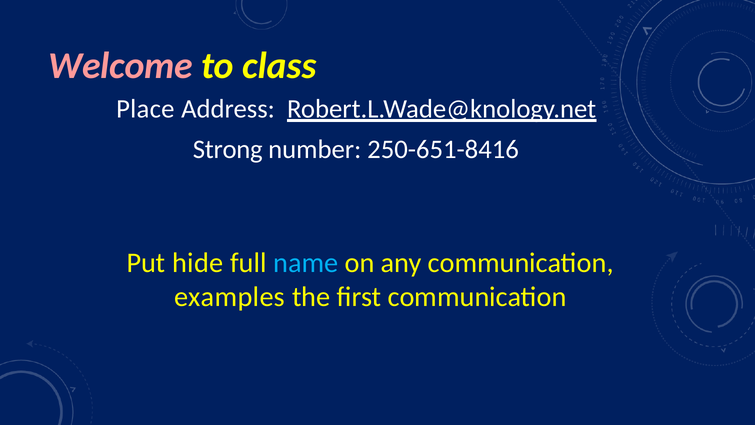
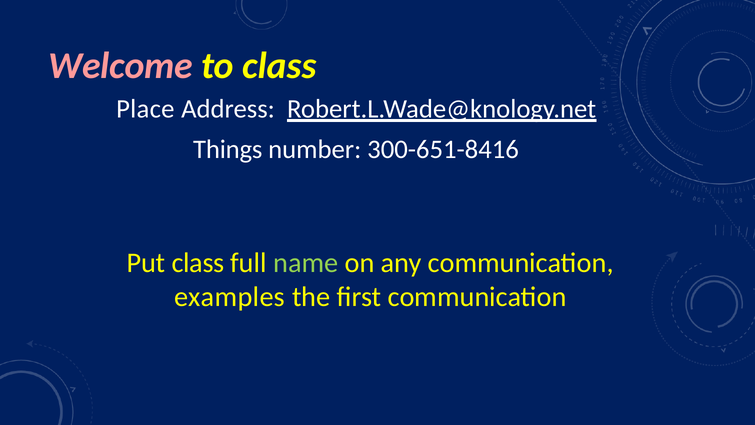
Strong: Strong -> Things (228, 149)
250-651-8416: 250-651-8416 -> 300-651-8416 (443, 149)
Put hide: hide -> class (198, 263)
name colour: light blue -> light green (306, 263)
